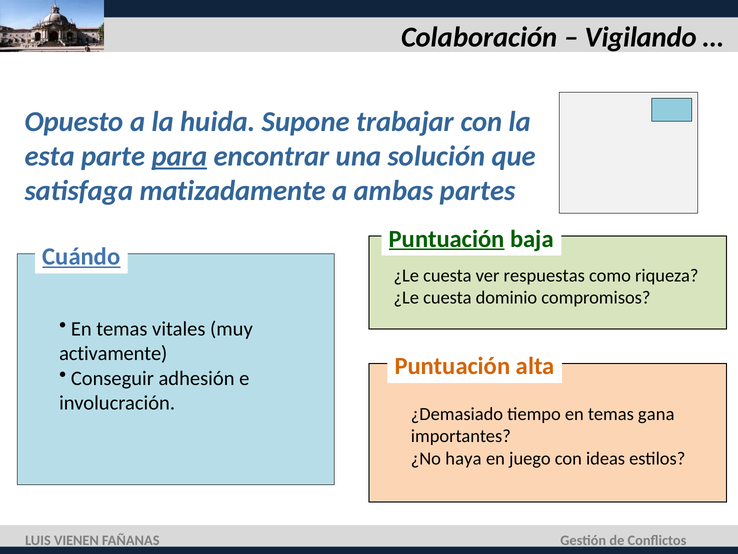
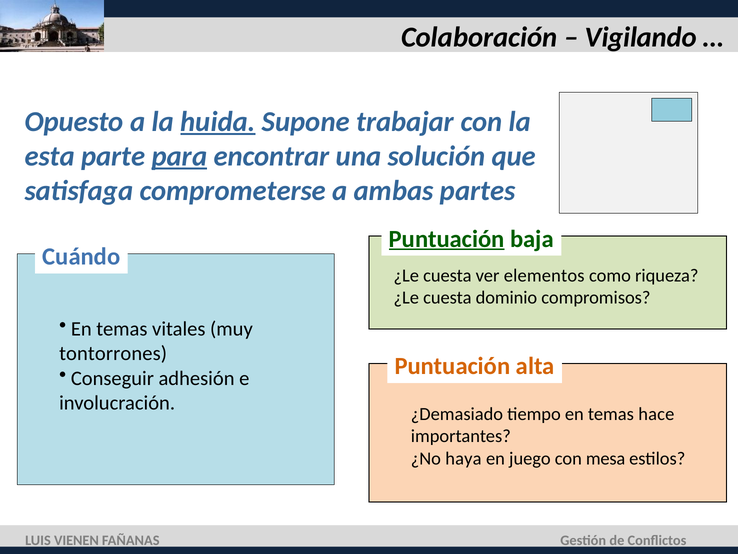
huida underline: none -> present (218, 122)
matizadamente: matizadamente -> comprometerse (233, 191)
Cuándo underline: present -> none (81, 257)
respuestas: respuestas -> elementos (544, 275)
activamente: activamente -> tontorrones (113, 353)
gana: gana -> hace (656, 414)
ideas: ideas -> mesa (606, 458)
